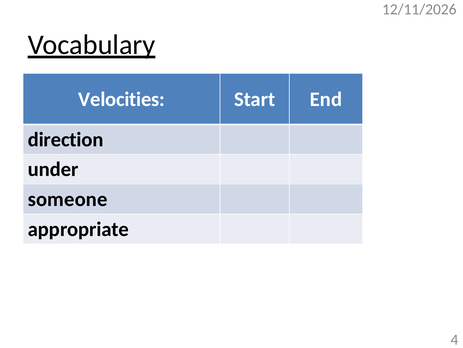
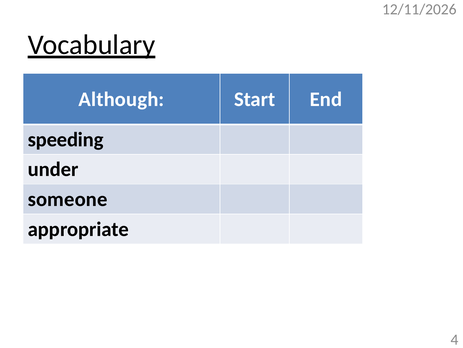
Velocities: Velocities -> Although (121, 99)
direction: direction -> speeding (66, 139)
